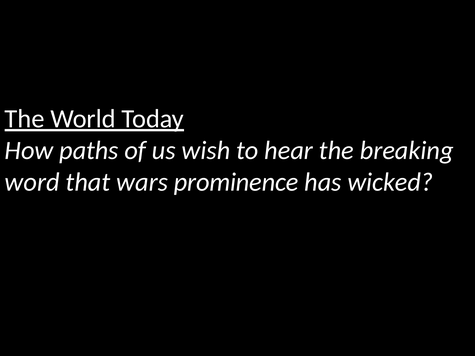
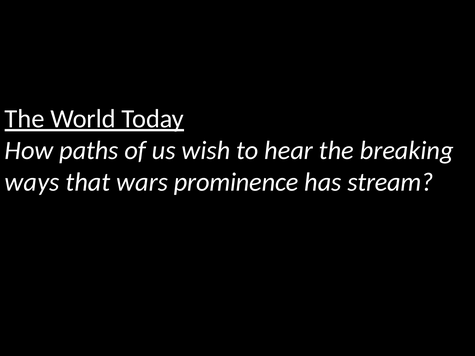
word: word -> ways (32, 182)
wicked: wicked -> stream (390, 182)
